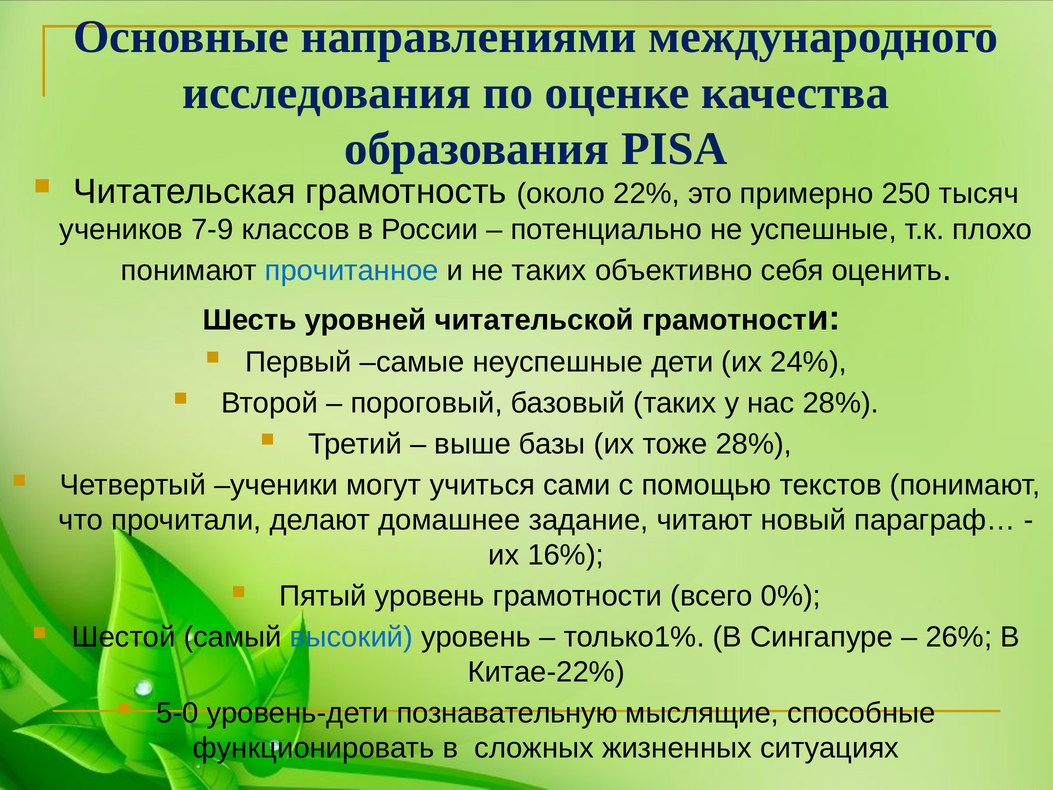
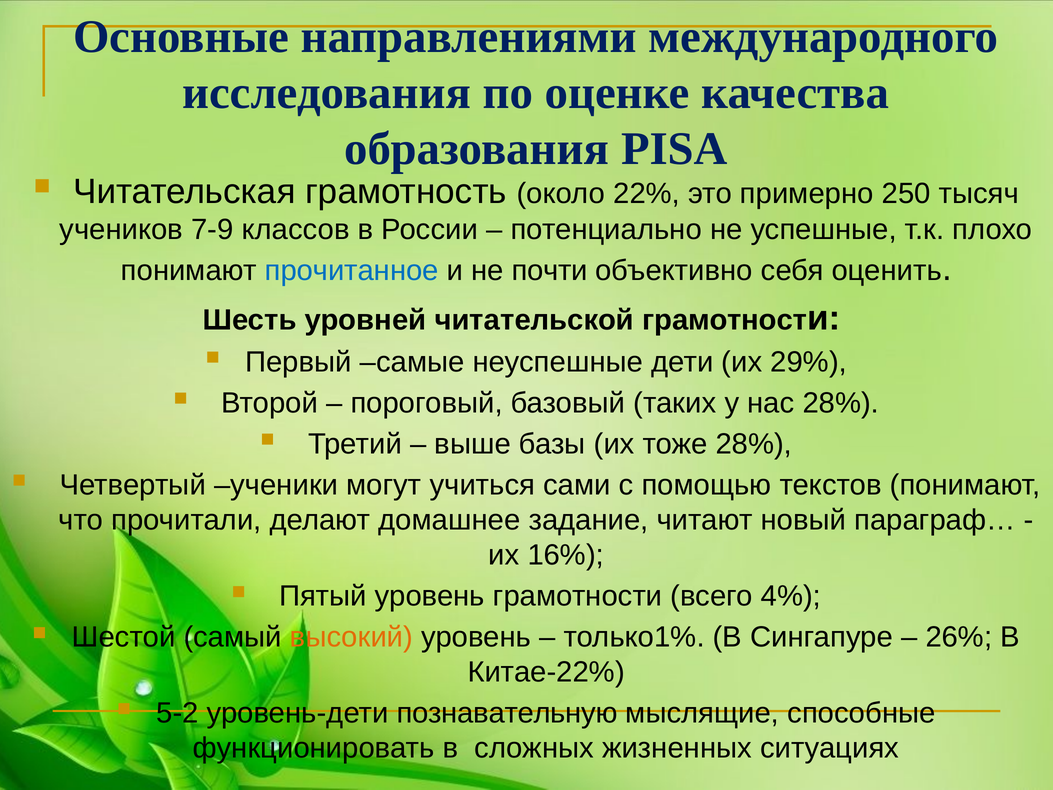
не таких: таких -> почти (550, 271)
24%: 24% -> 29% (809, 362)
0%: 0% -> 4% (791, 596)
высокий colour: blue -> orange (352, 637)
5-0: 5-0 -> 5-2 (178, 713)
